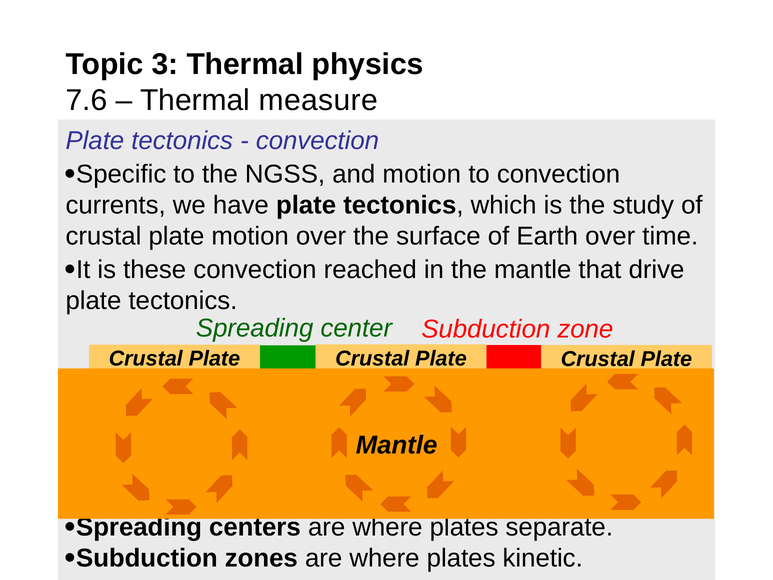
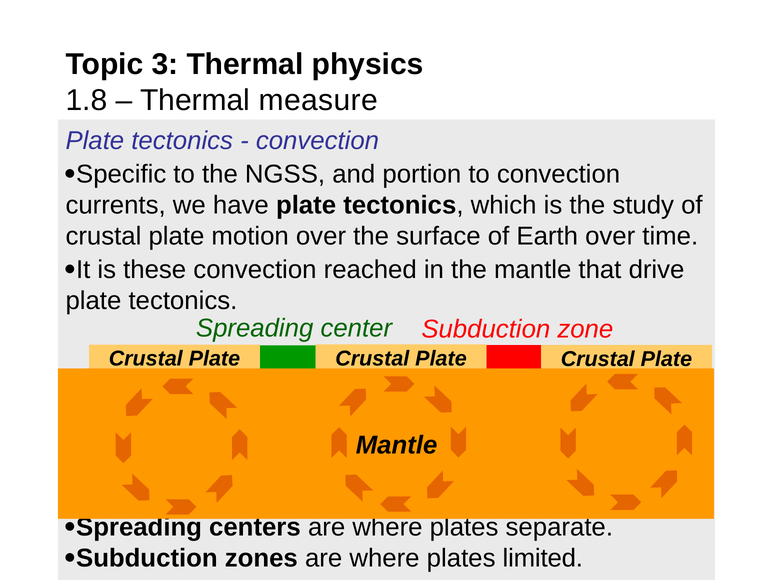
7.6: 7.6 -> 1.8 (87, 100)
and motion: motion -> portion (422, 174)
kinetic: kinetic -> limited (543, 558)
